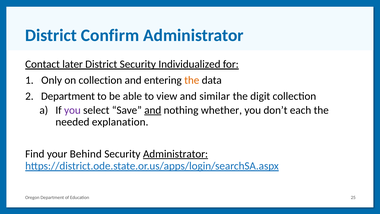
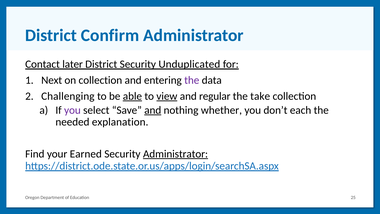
Individualized: Individualized -> Unduplicated (189, 64)
Only: Only -> Next (52, 80)
the colour: orange -> purple (192, 80)
Department: Department -> Challenging (68, 96)
able underline: none -> present (132, 96)
view underline: none -> present (167, 96)
similar: similar -> regular (215, 96)
digit: digit -> take (260, 96)
Behind: Behind -> Earned (86, 154)
